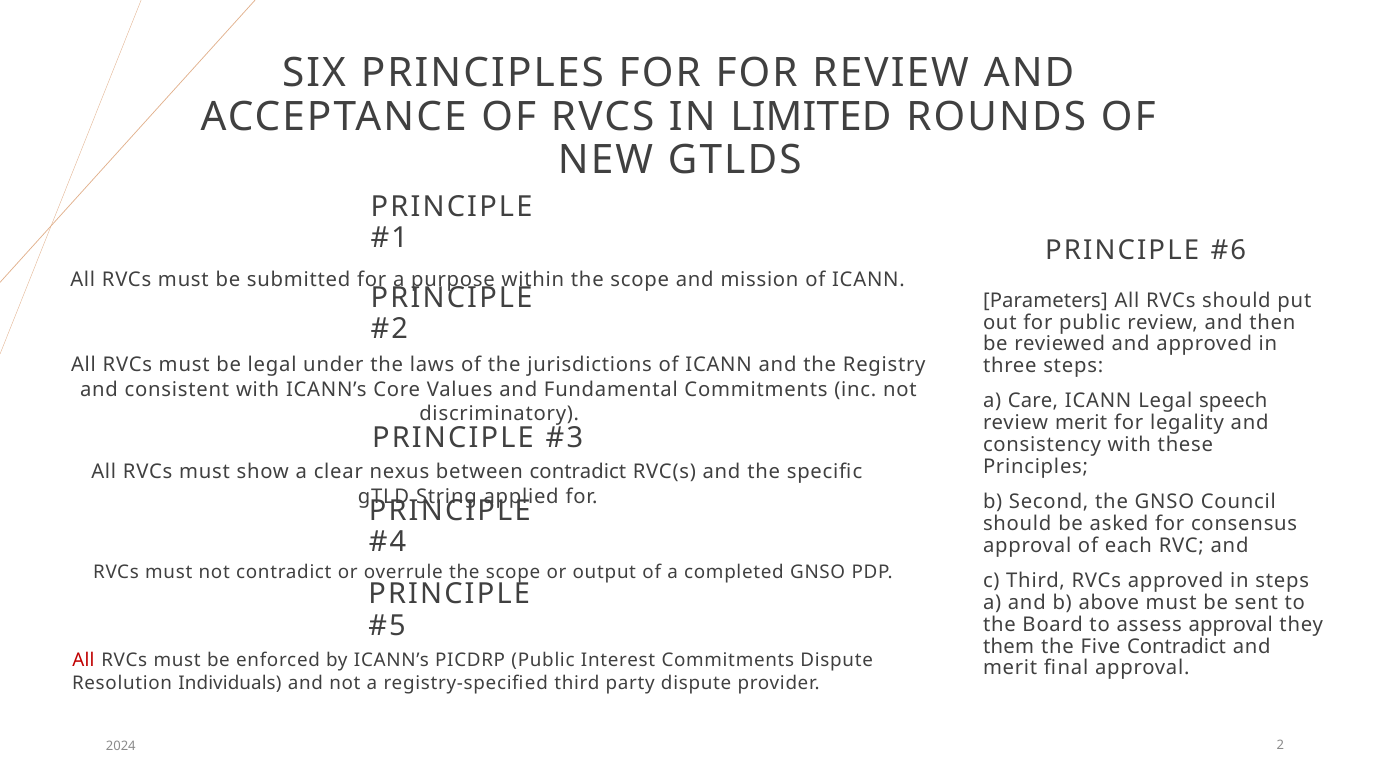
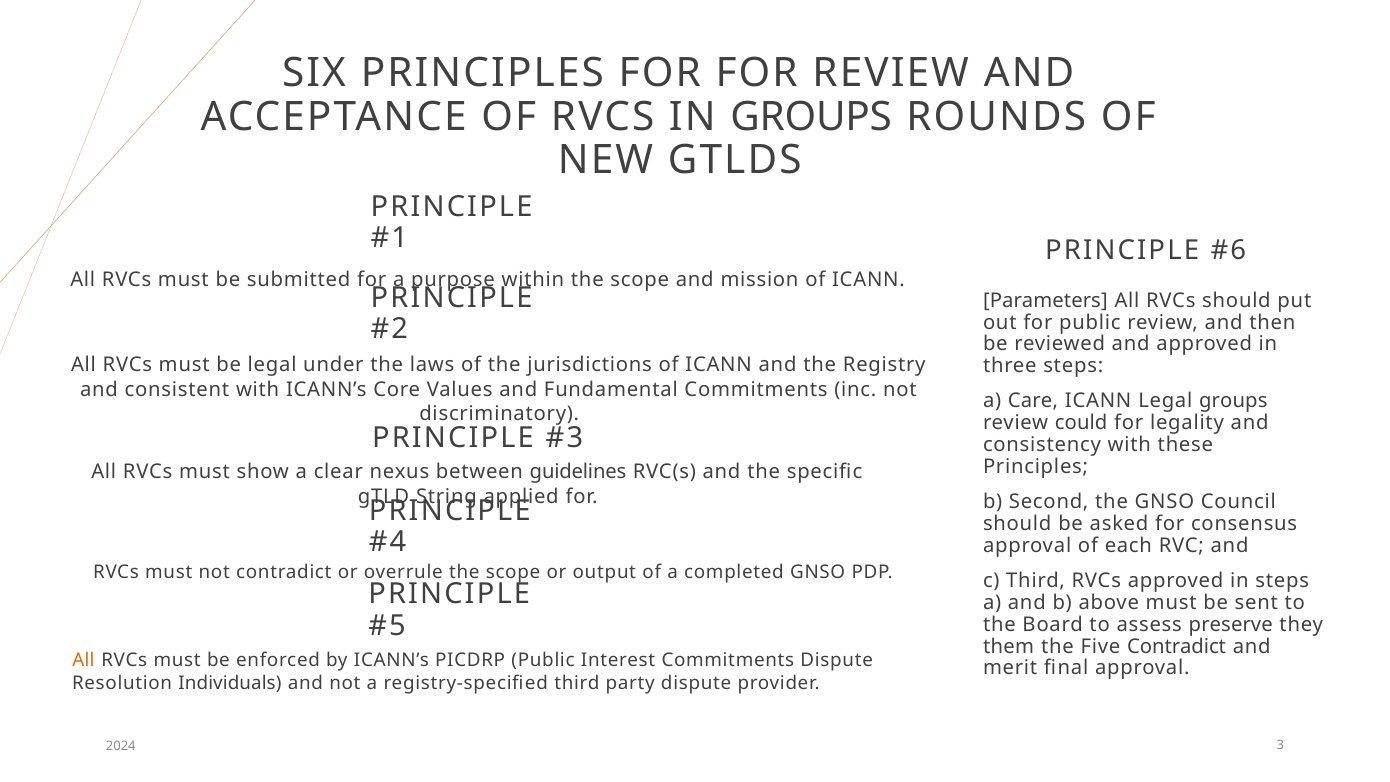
IN LIMITED: LIMITED -> GROUPS (811, 117)
Legal speech: speech -> groups (1233, 401)
review merit: merit -> could (1081, 423)
between contradict: contradict -> guidelines (578, 472)
assess approval: approval -> preserve (1231, 624)
All colour: red -> orange (83, 661)
2: 2 -> 3 (1280, 745)
